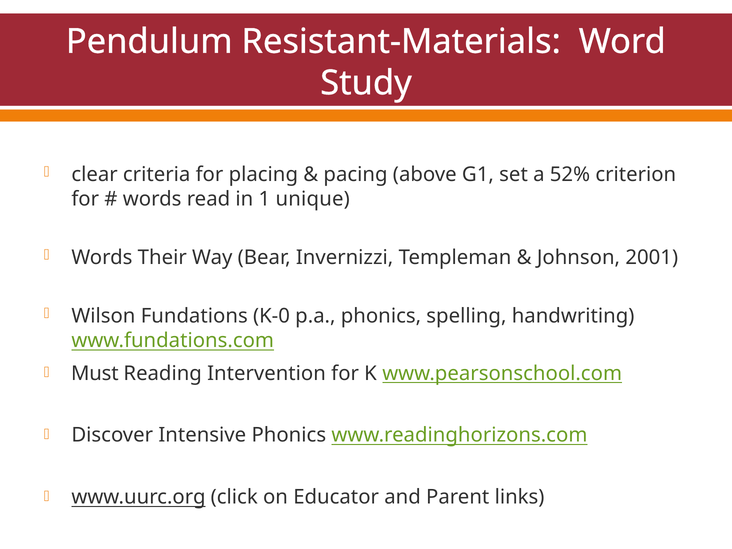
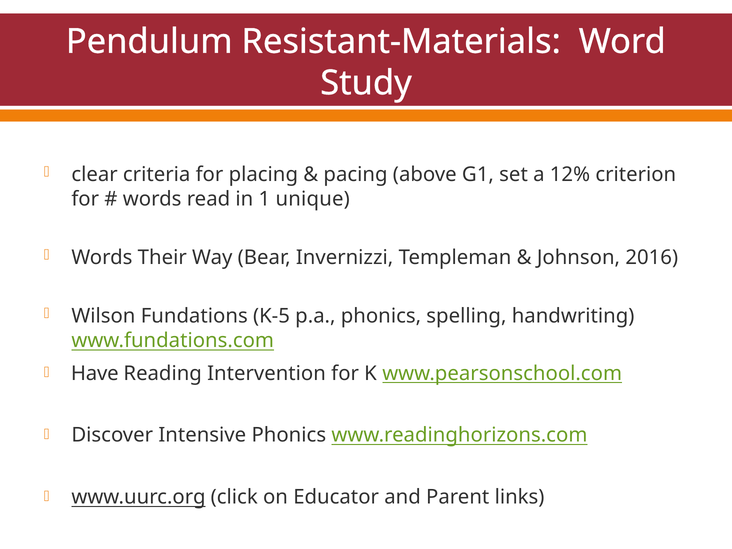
52%: 52% -> 12% (570, 175)
2001: 2001 -> 2016 (652, 258)
K-0: K-0 -> K-5 (271, 316)
Must: Must -> Have (95, 373)
